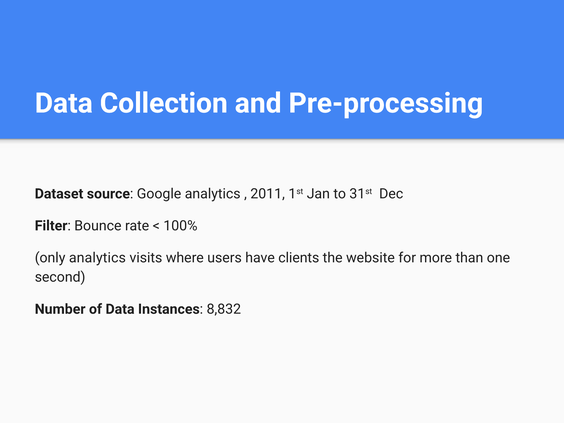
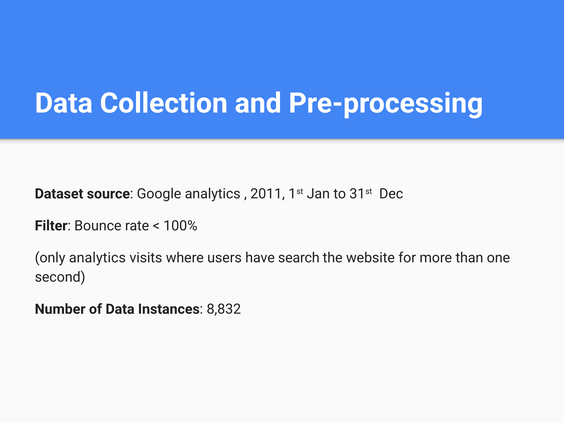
clients: clients -> search (299, 258)
